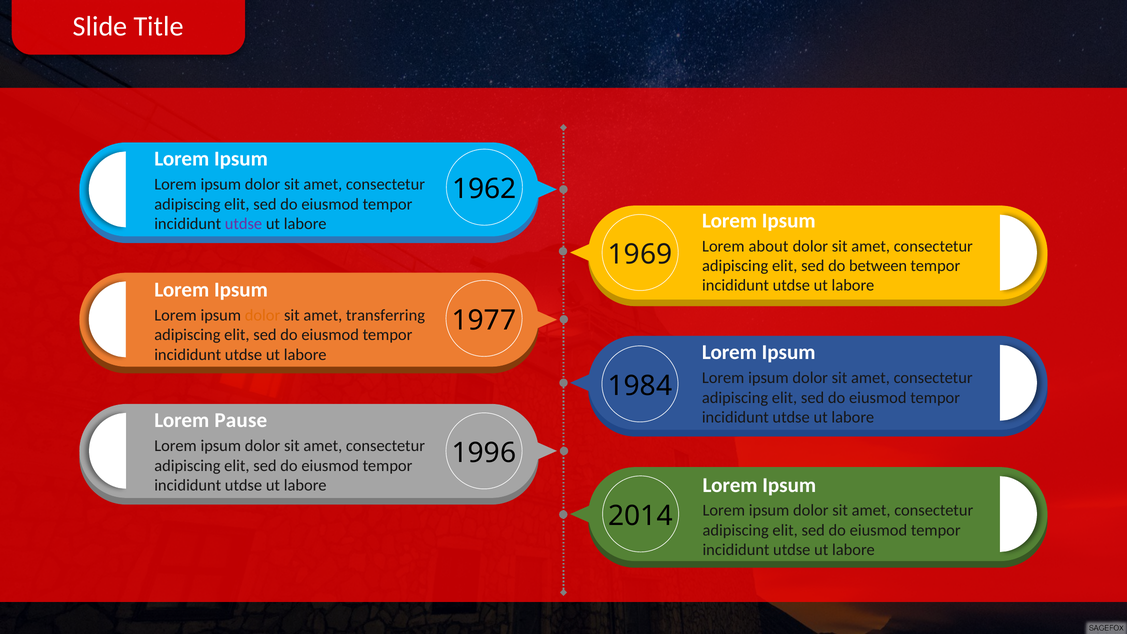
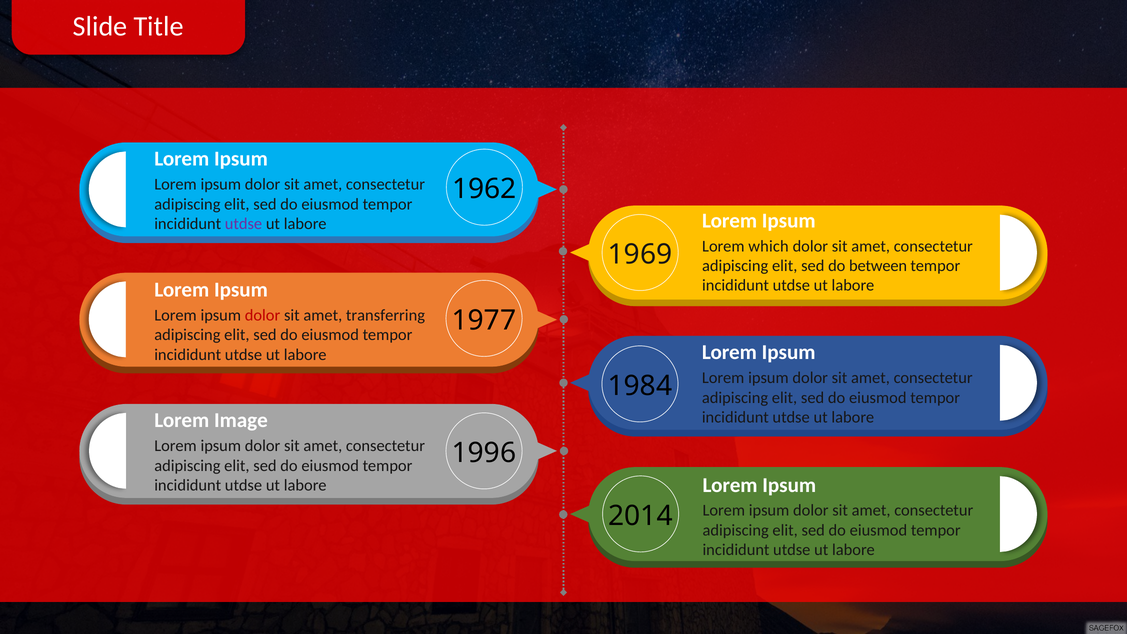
about: about -> which (768, 246)
dolor colour: orange -> red (263, 315)
Pause: Pause -> Image (241, 420)
